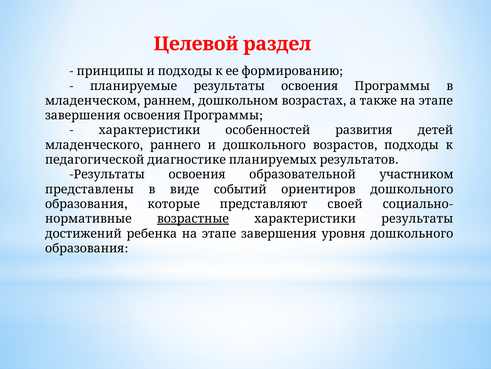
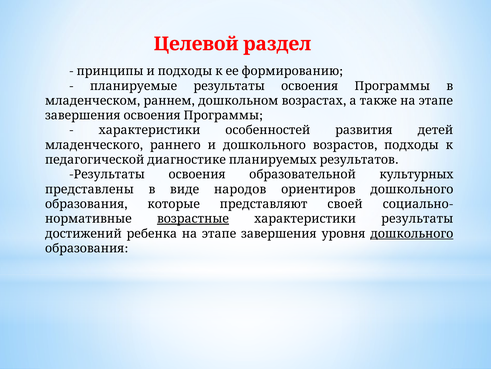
участником: участником -> культурных (416, 174)
событий: событий -> народов (240, 189)
дошкольного underline: none -> present (412, 233)
